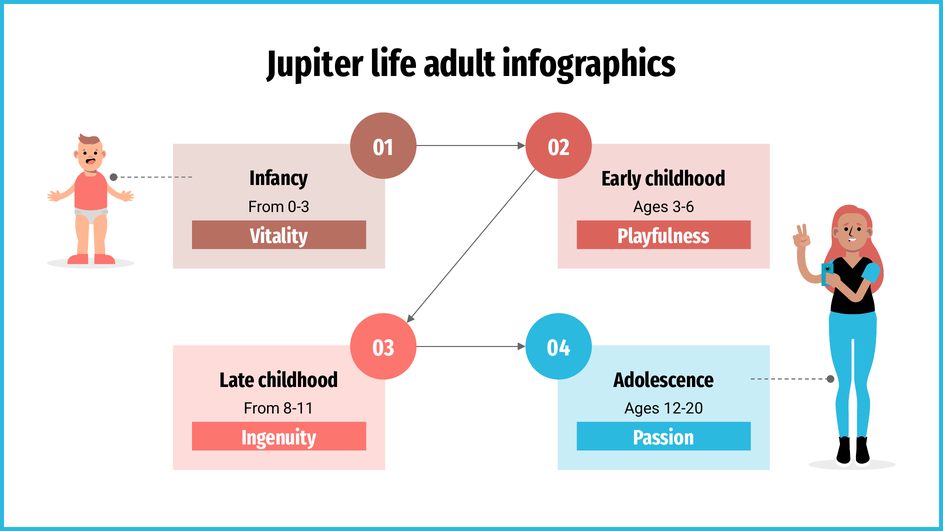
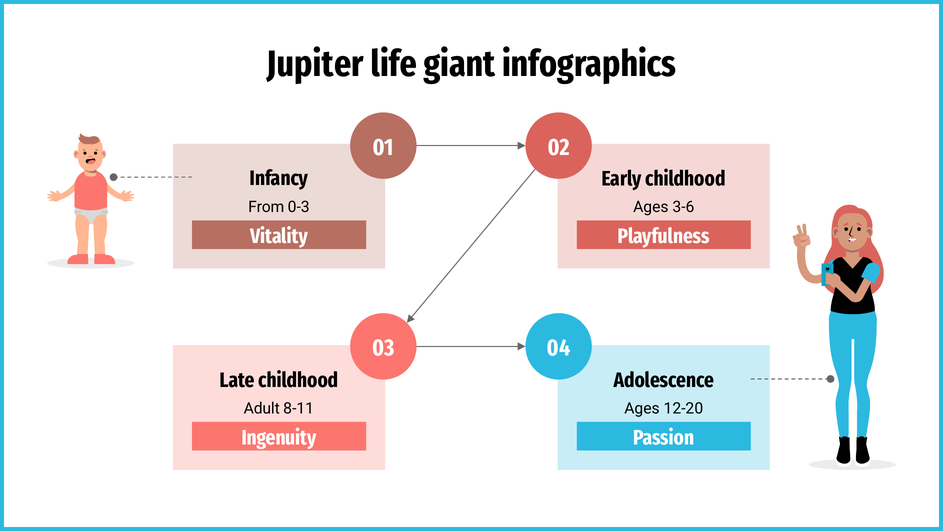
adult: adult -> giant (460, 64)
From: From -> Adult (262, 408)
